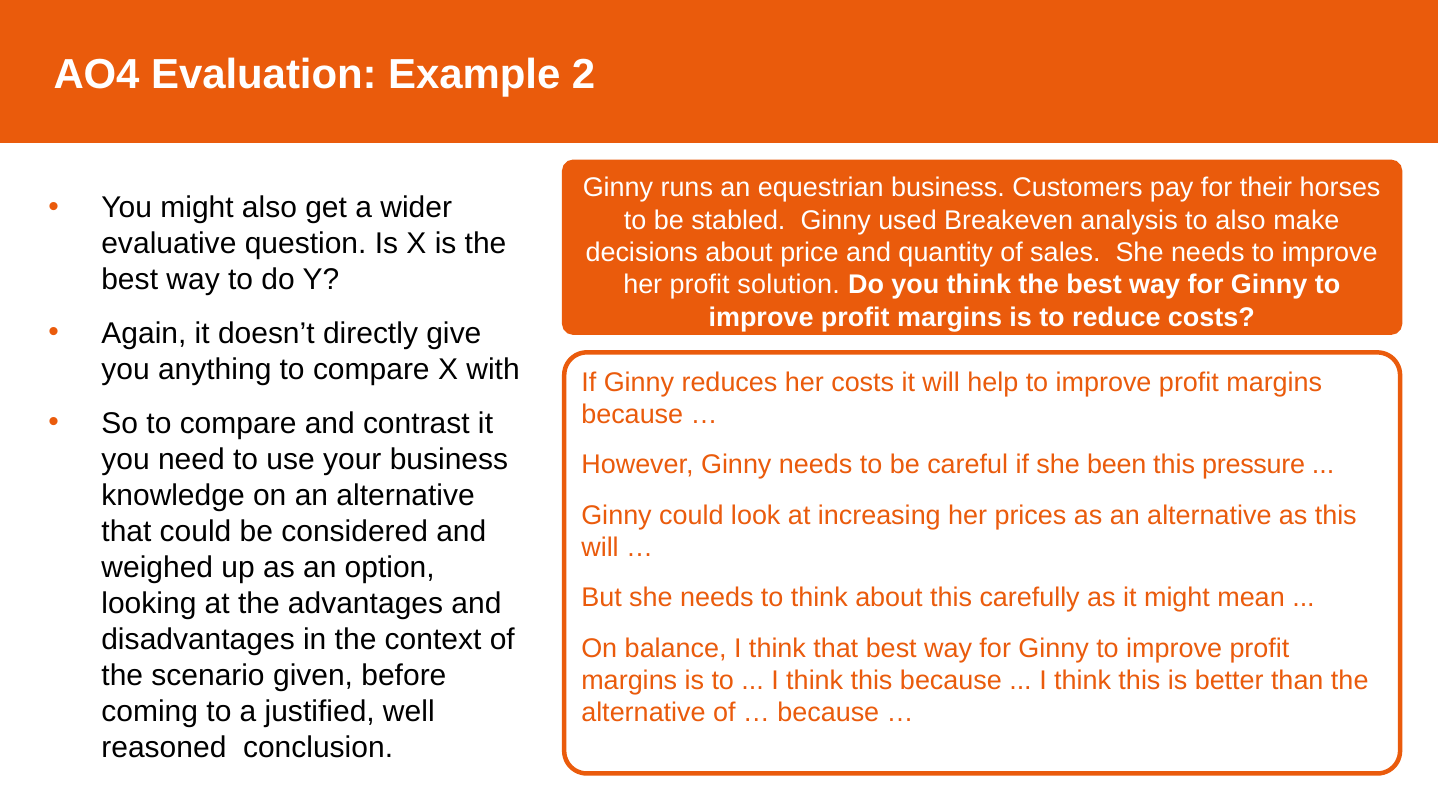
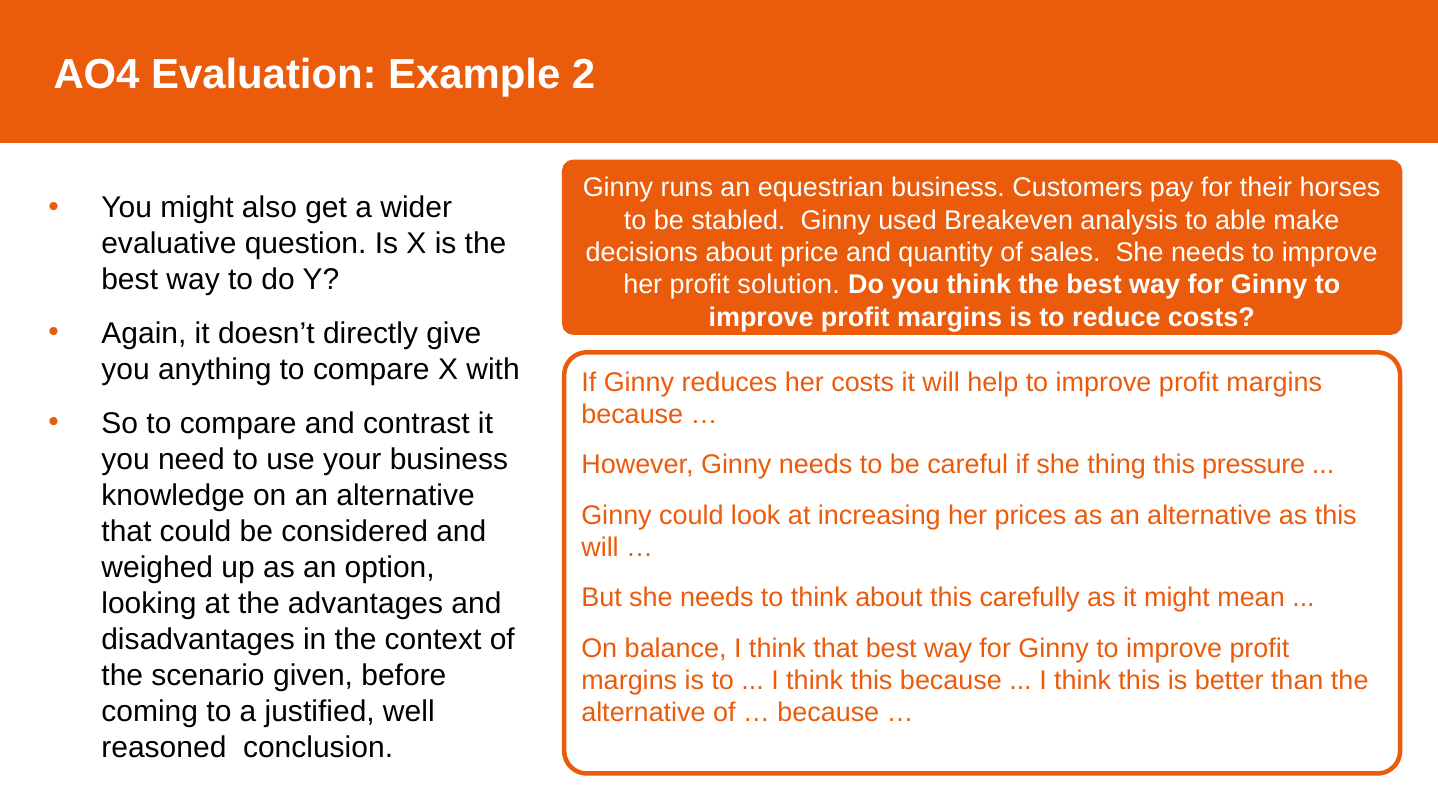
to also: also -> able (1241, 220)
been: been -> thing (1117, 465)
